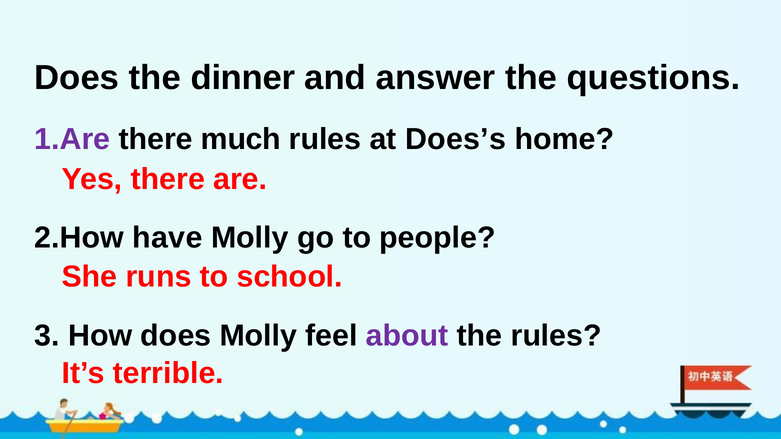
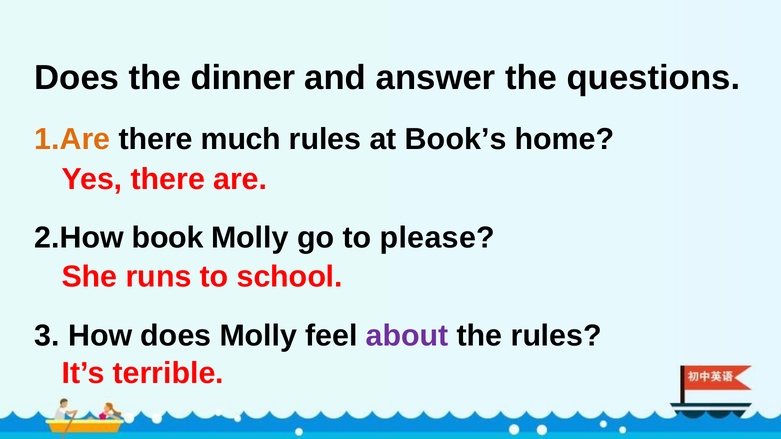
1.Are colour: purple -> orange (72, 139)
Does’s: Does’s -> Book’s (456, 139)
have: have -> book (168, 238)
people: people -> please (437, 238)
